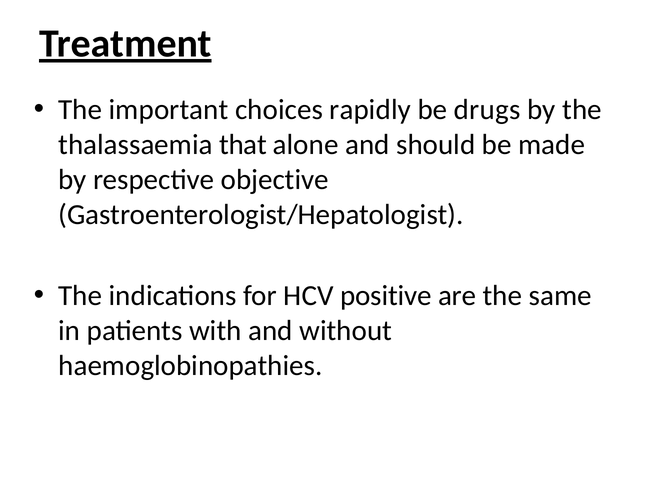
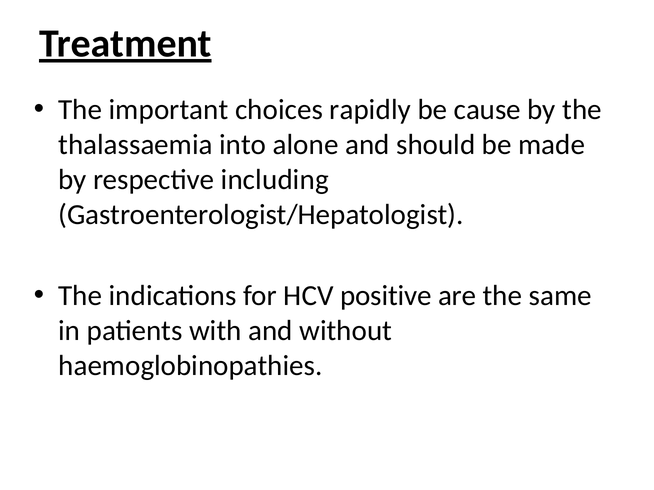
drugs: drugs -> cause (487, 110)
that: that -> into (243, 145)
objective: objective -> including (275, 180)
